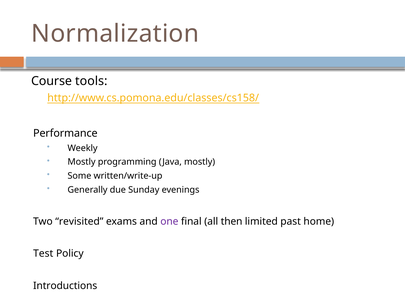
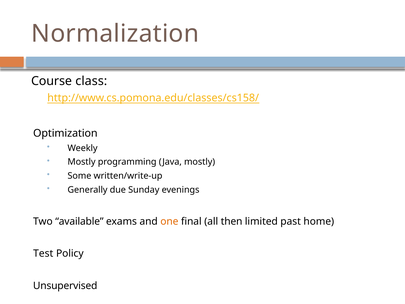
tools: tools -> class (91, 81)
Performance: Performance -> Optimization (65, 133)
revisited: revisited -> available (79, 221)
one colour: purple -> orange (169, 221)
Introductions: Introductions -> Unsupervised (65, 286)
